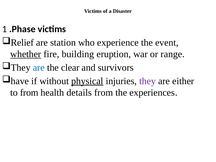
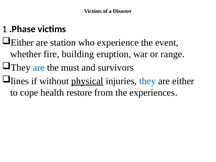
Relief: Relief -> Either (22, 43)
whether underline: present -> none (26, 54)
clear: clear -> must (70, 68)
have: have -> lines (20, 81)
they colour: purple -> blue (148, 81)
to from: from -> cope (29, 93)
details: details -> restore (79, 93)
